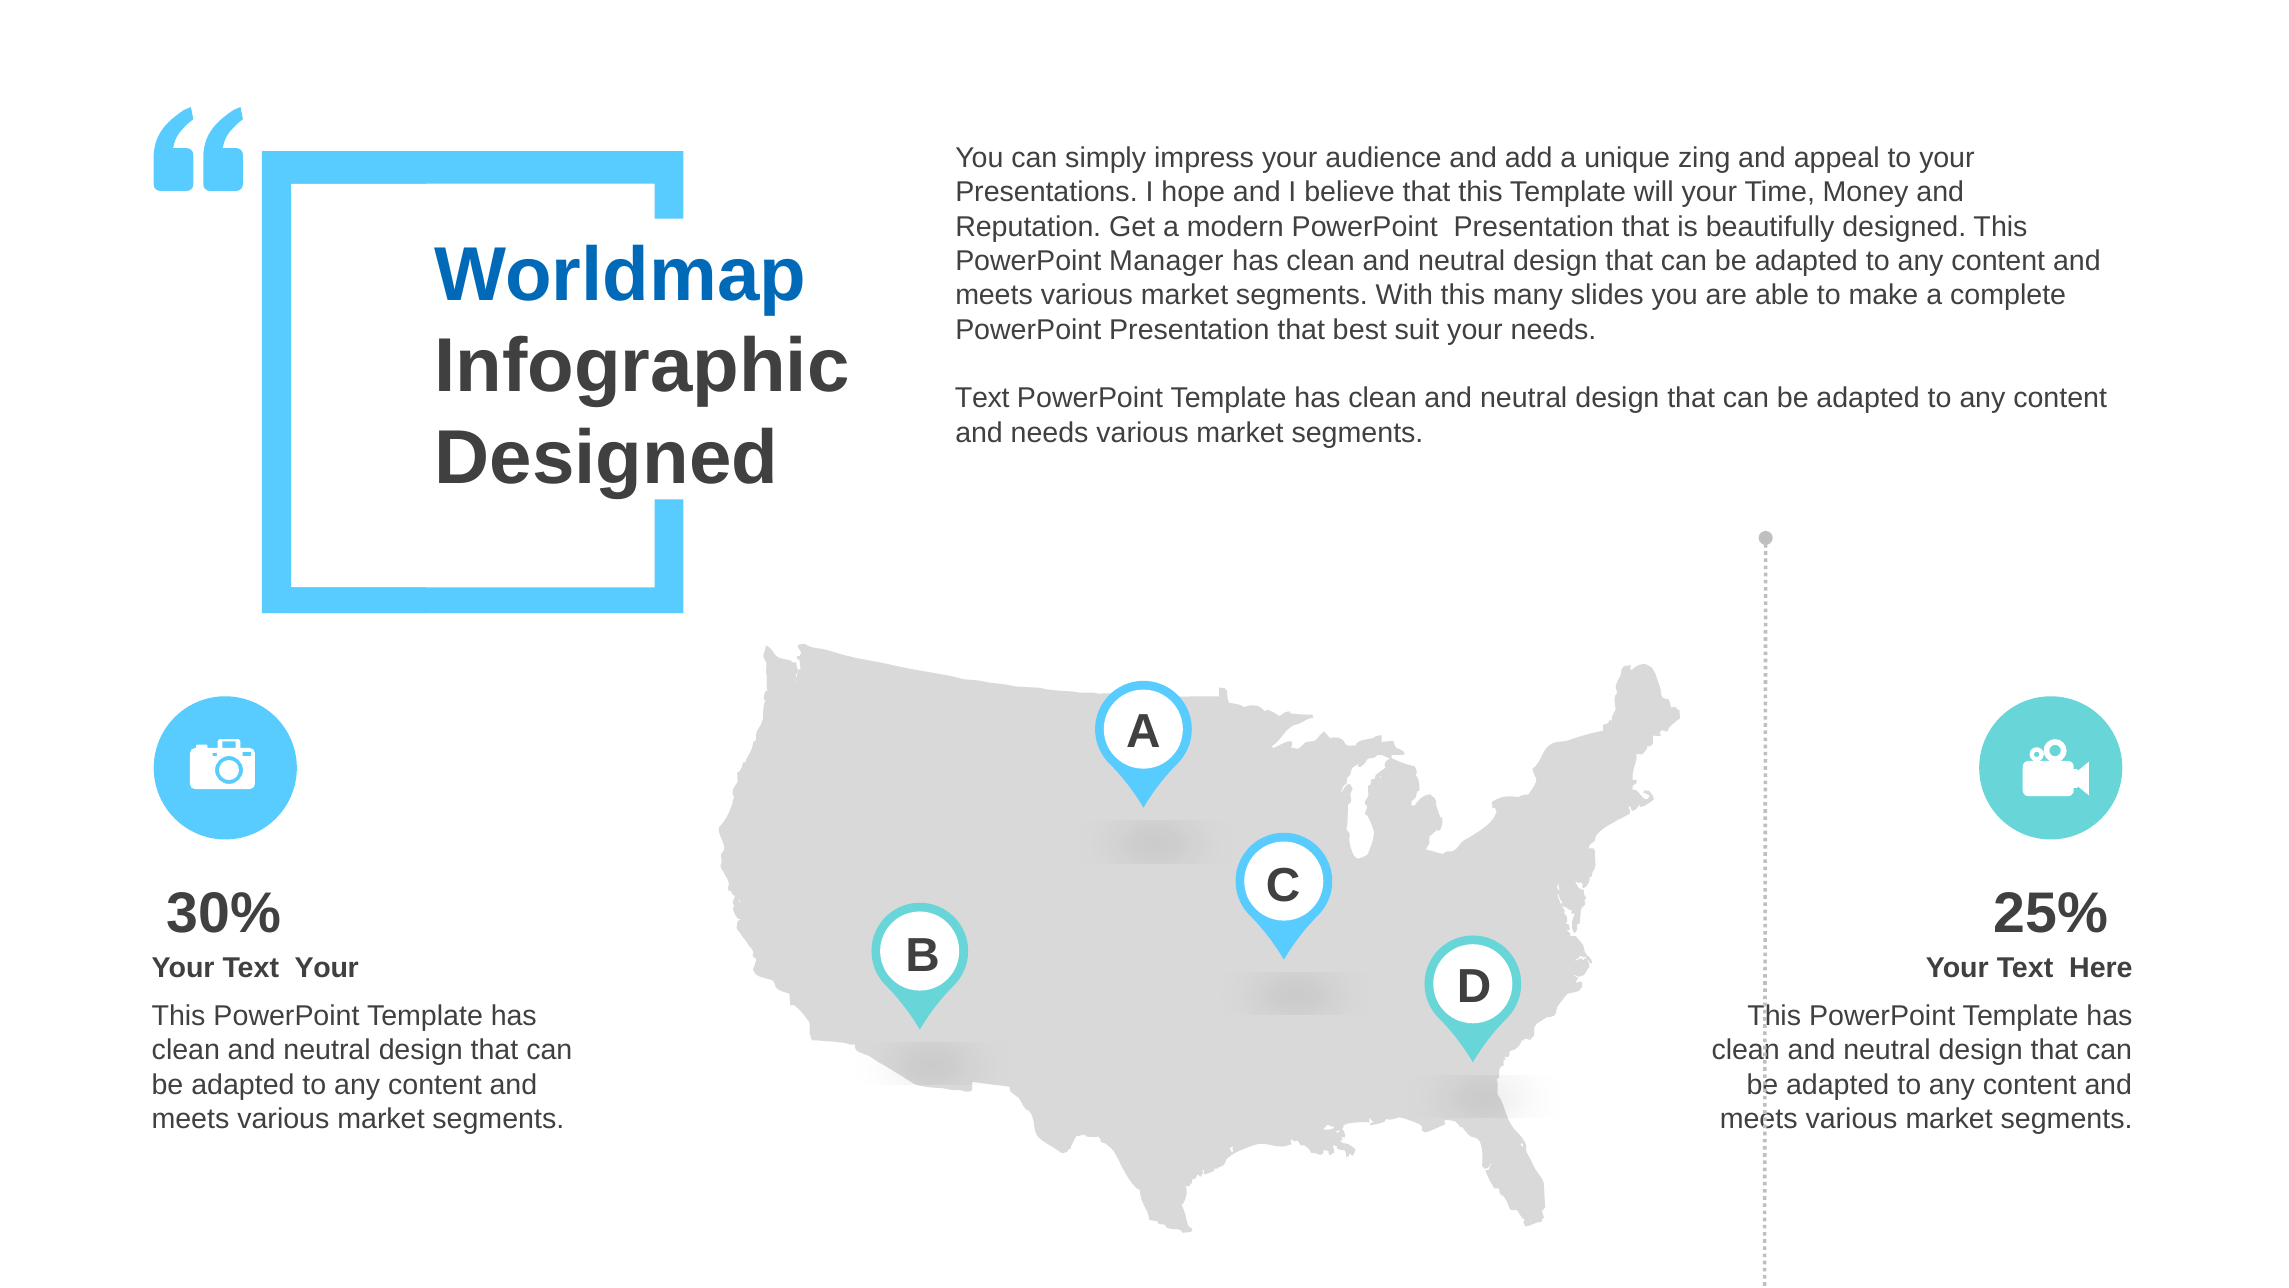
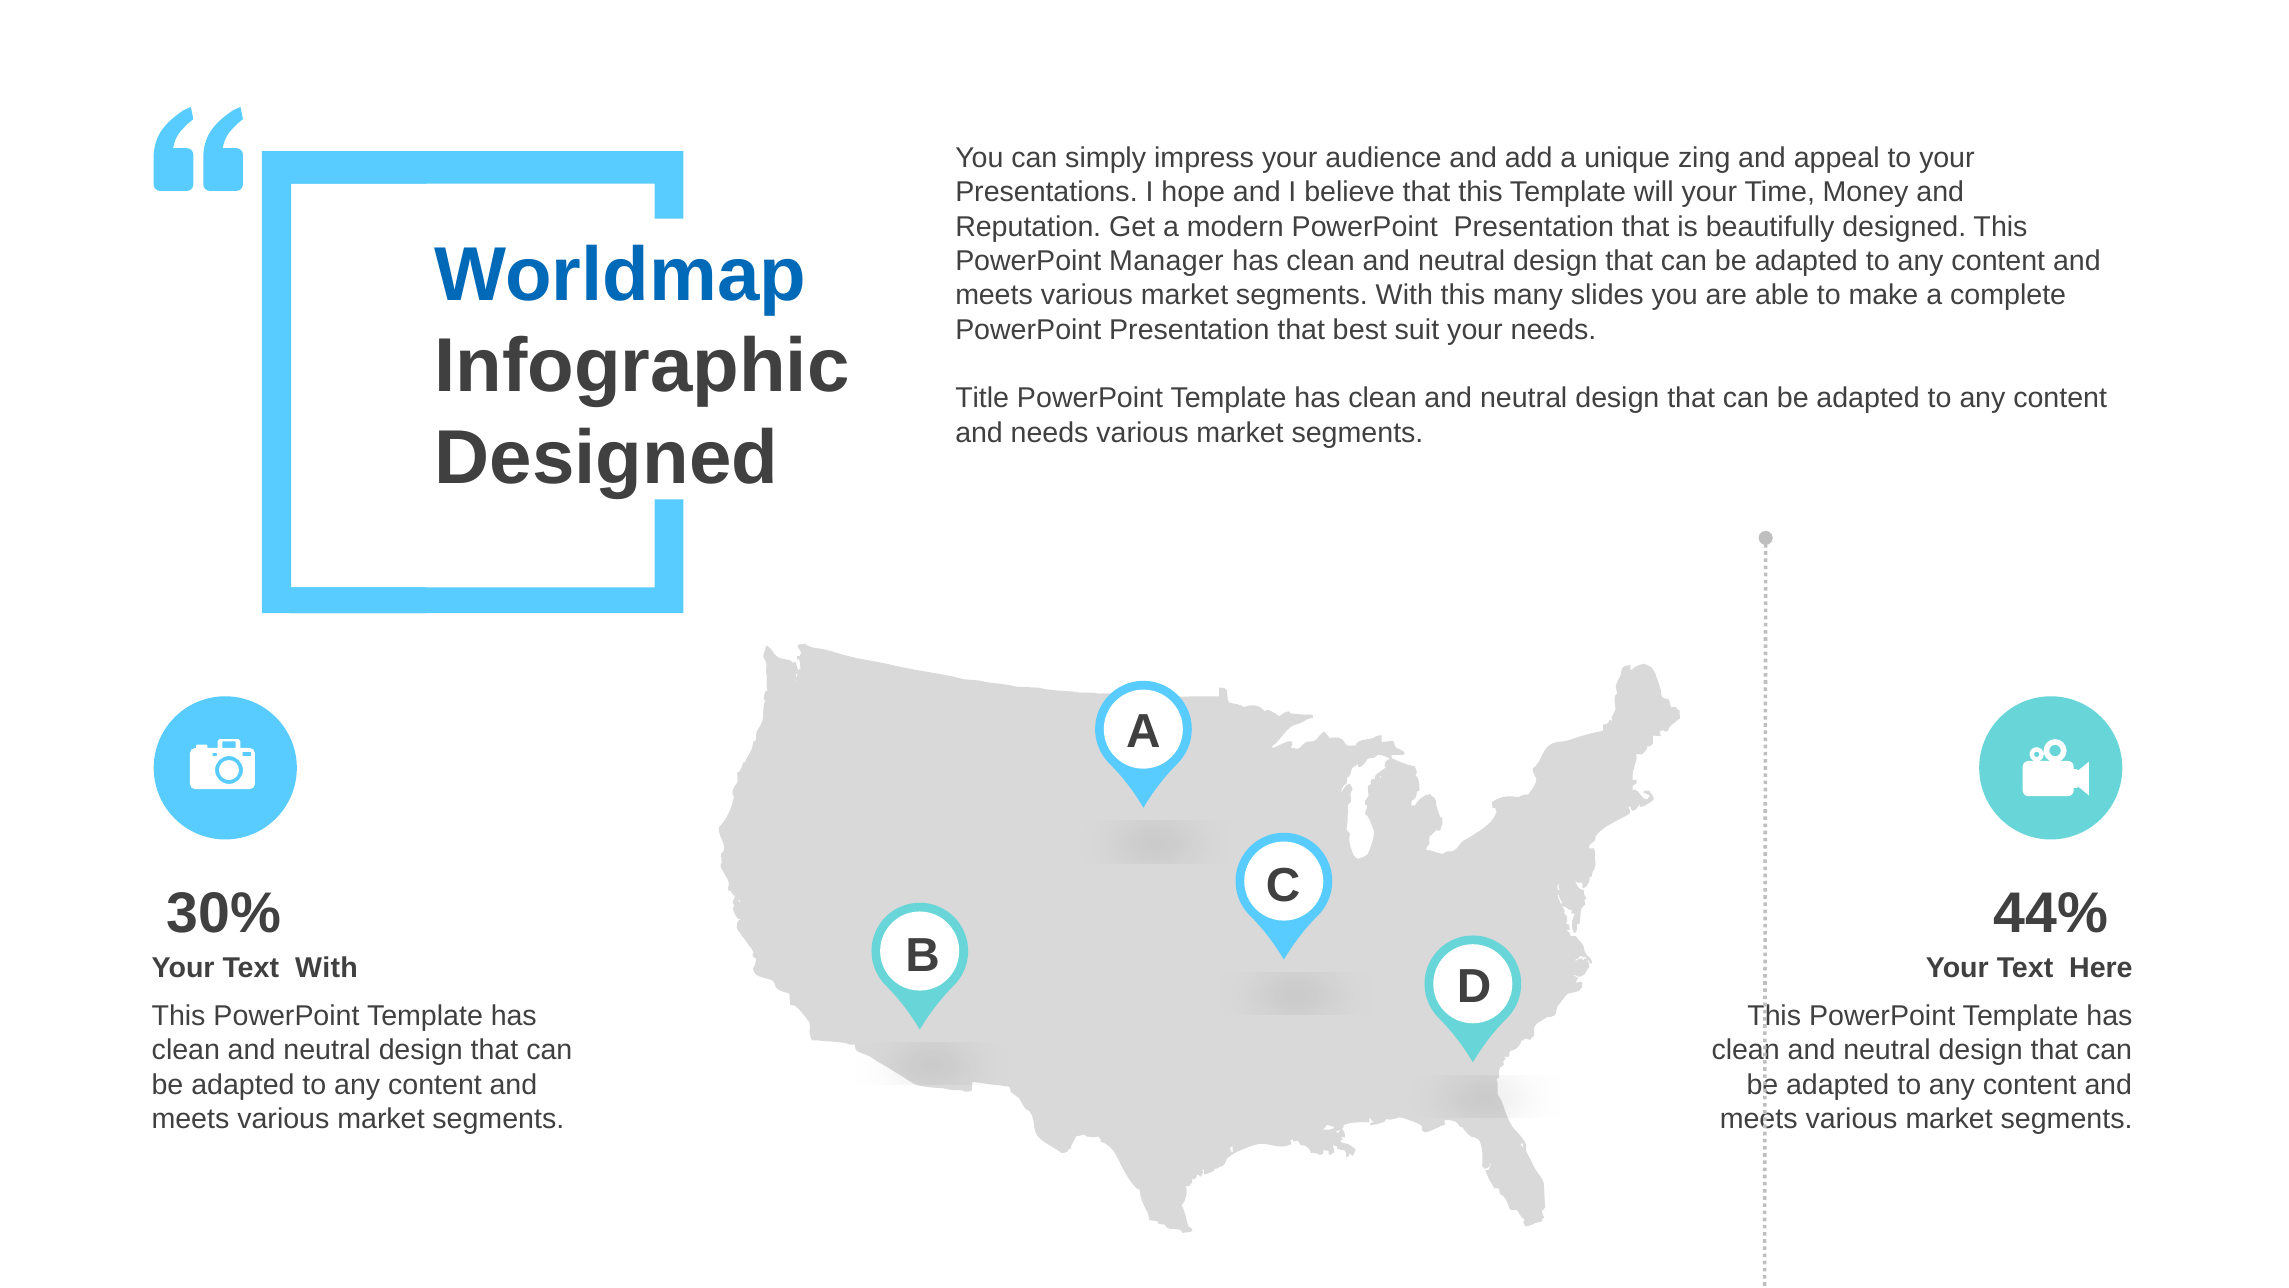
Text: Text -> Title (982, 398)
25%: 25% -> 44% (2051, 914)
Text Your: Your -> With (326, 968)
